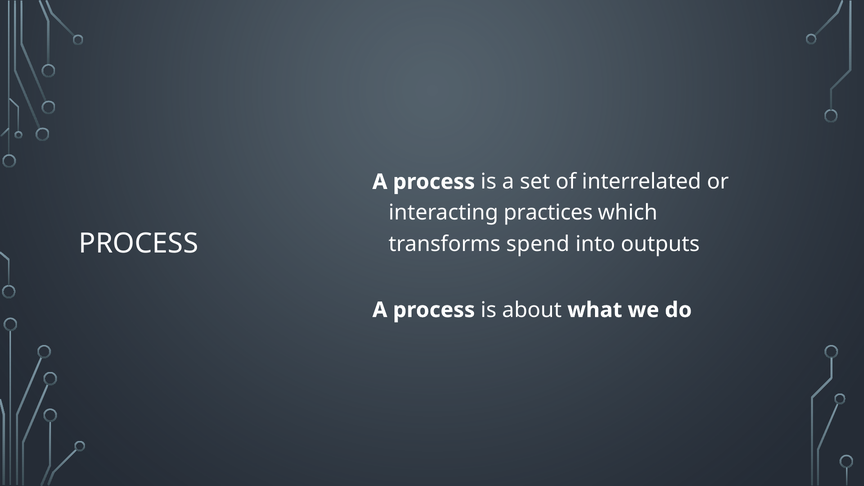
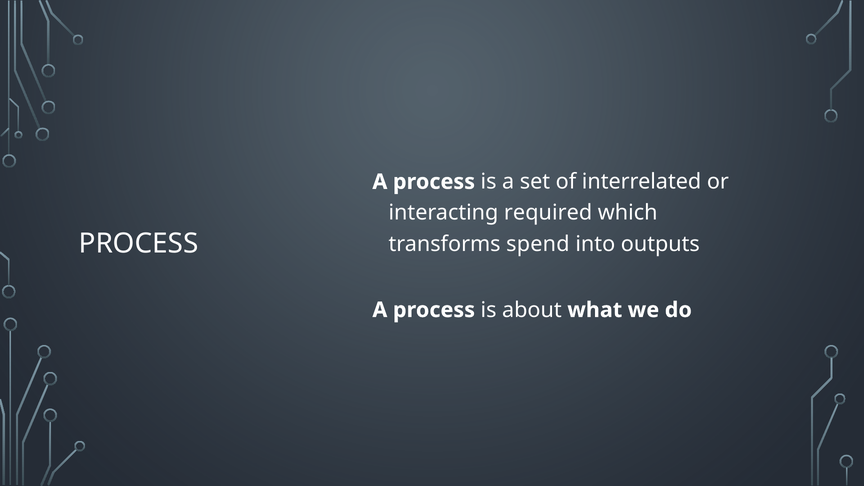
practices: practices -> required (548, 213)
